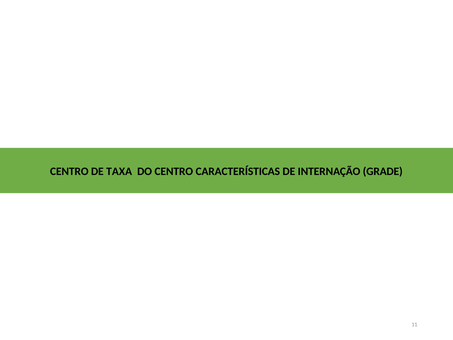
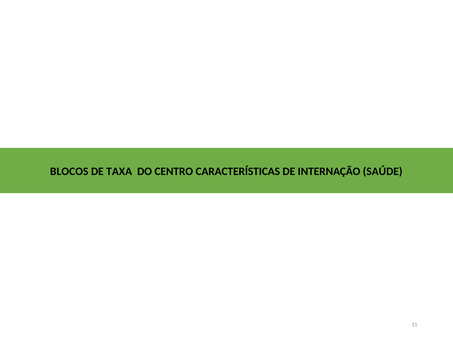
CENTRO: CENTRO -> BLOCOS (69, 171)
GRADE: GRADE -> SAÚDE (383, 171)
